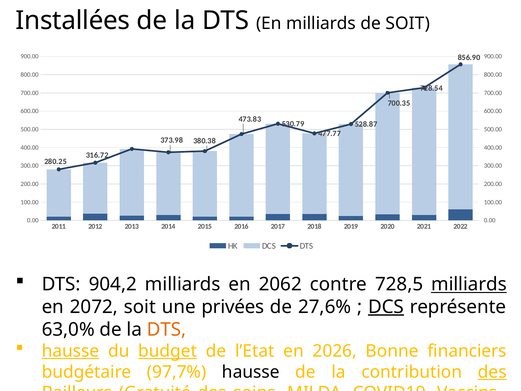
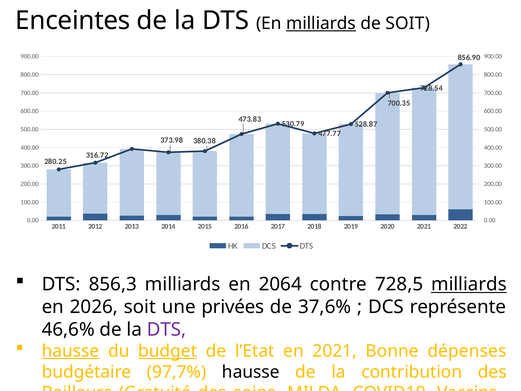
Installées: Installées -> Enceintes (73, 20)
milliards underline: none -> present (321, 23)
904,2: 904,2 -> 856,3 (113, 284)
2062: 2062 -> 2064 (280, 284)
2072: 2072 -> 2026 (94, 307)
27,6%: 27,6% -> 37,6% (325, 307)
DCS underline: present -> none (386, 307)
63,0%: 63,0% -> 46,6% (68, 329)
DTS colour: orange -> purple (166, 329)
en 2026: 2026 -> 2021 (335, 351)
Bonne financiers: financiers -> dépenses (467, 351)
des underline: present -> none (492, 372)
